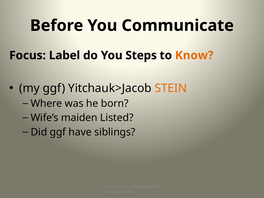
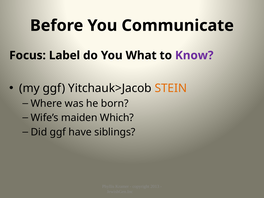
Steps: Steps -> What (141, 55)
Know colour: orange -> purple (194, 55)
Listed: Listed -> Which (117, 118)
